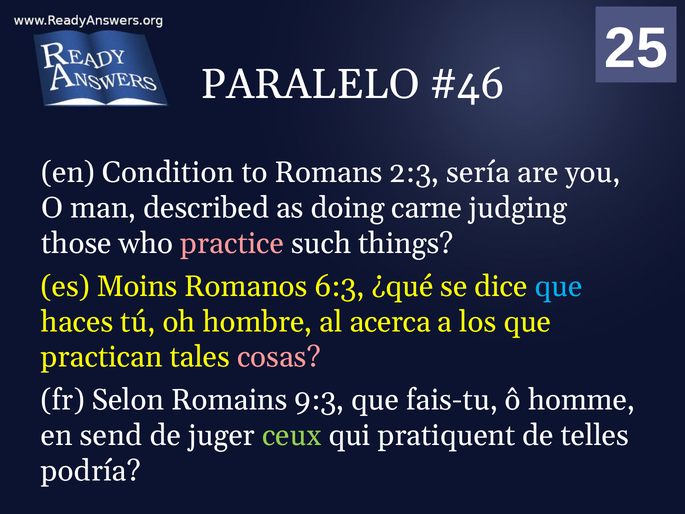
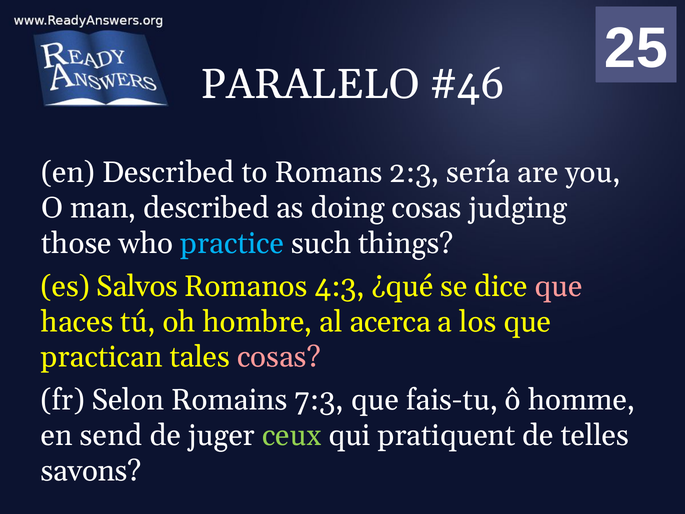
en Condition: Condition -> Described (168, 173)
doing carne: carne -> cosas (427, 208)
practice colour: pink -> light blue (232, 243)
Moins: Moins -> Salvos (137, 286)
6:3: 6:3 -> 4:3 (340, 286)
que colour: light blue -> pink (559, 286)
9:3: 9:3 -> 7:3 (319, 400)
podría: podría -> savons (91, 471)
